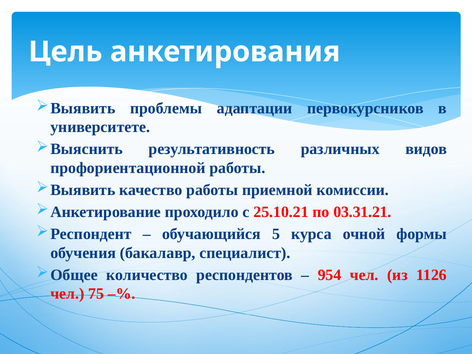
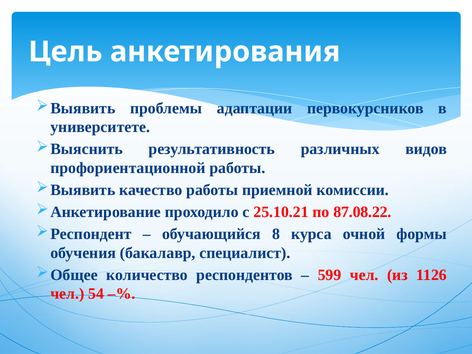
03.31.21: 03.31.21 -> 87.08.22 (362, 212)
5: 5 -> 8 (276, 234)
954: 954 -> 599 (330, 275)
75: 75 -> 54 (96, 294)
